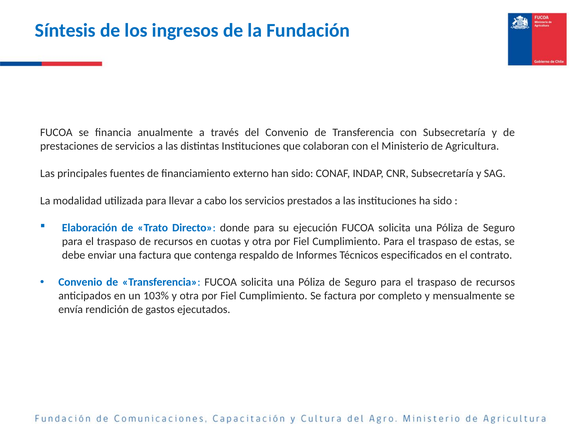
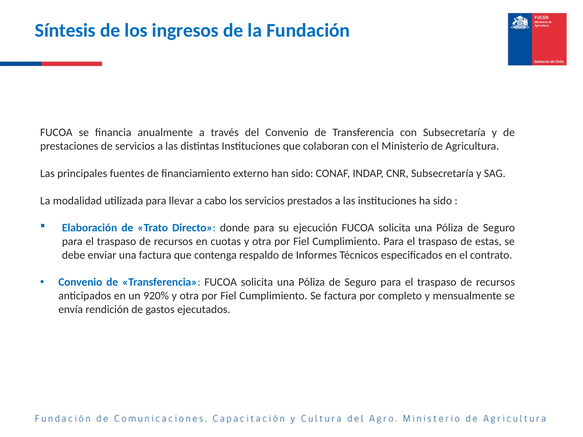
103%: 103% -> 920% (156, 296)
